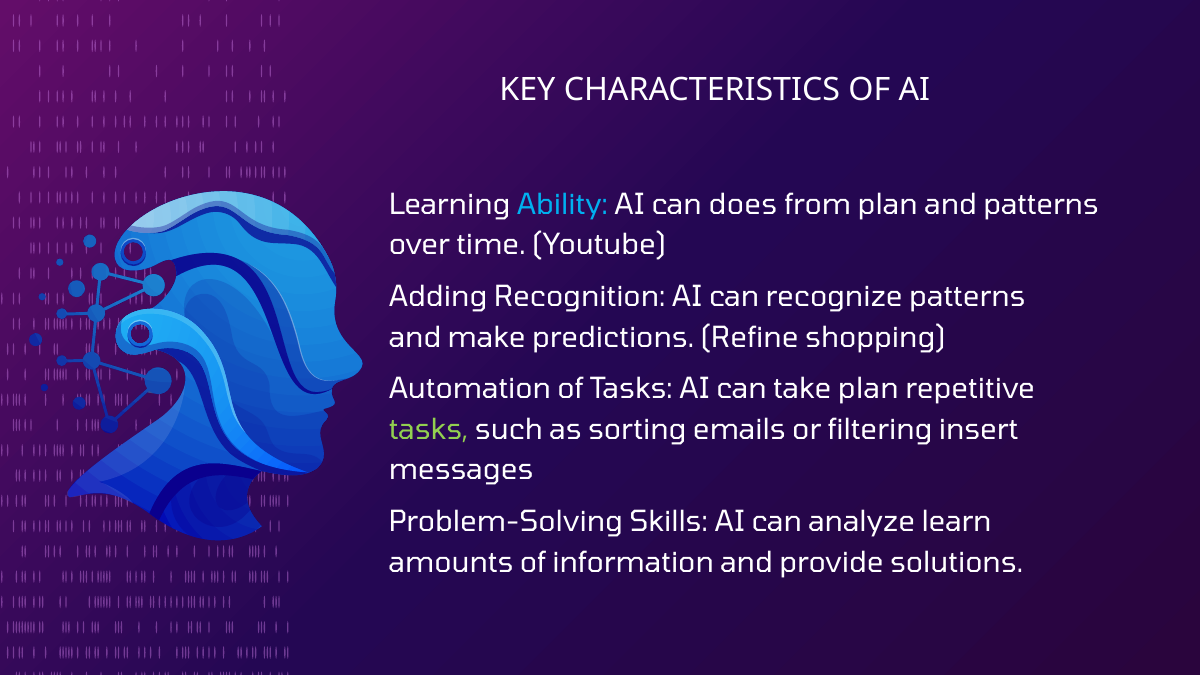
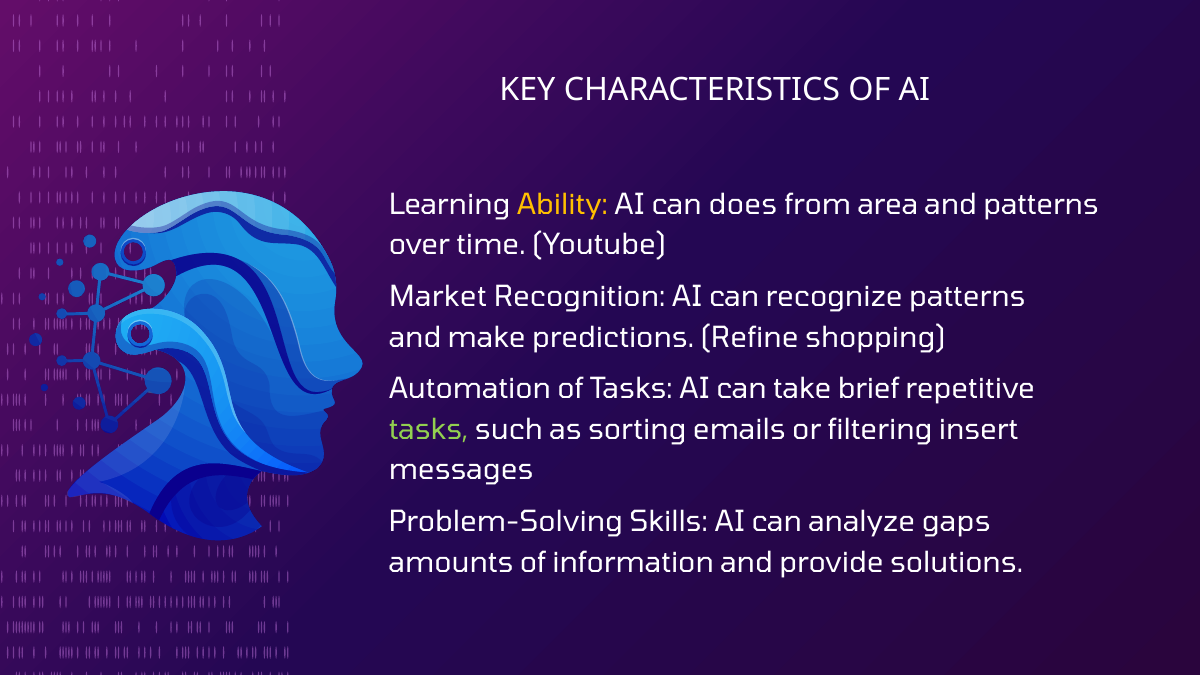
Ability colour: light blue -> yellow (562, 205)
from plan: plan -> area (888, 205)
Adding: Adding -> Market (438, 297)
take plan: plan -> brief (869, 389)
learn: learn -> gaps (956, 522)
